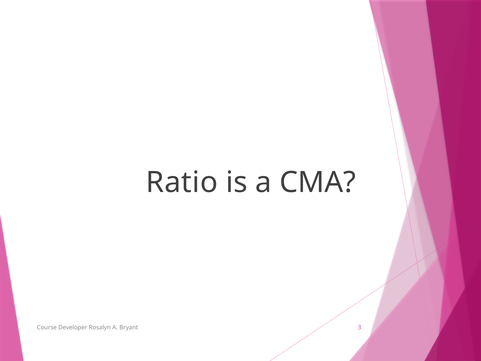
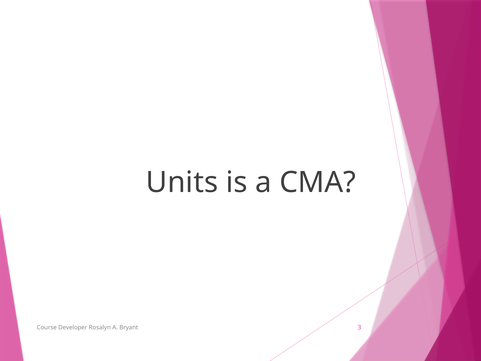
Ratio: Ratio -> Units (182, 182)
